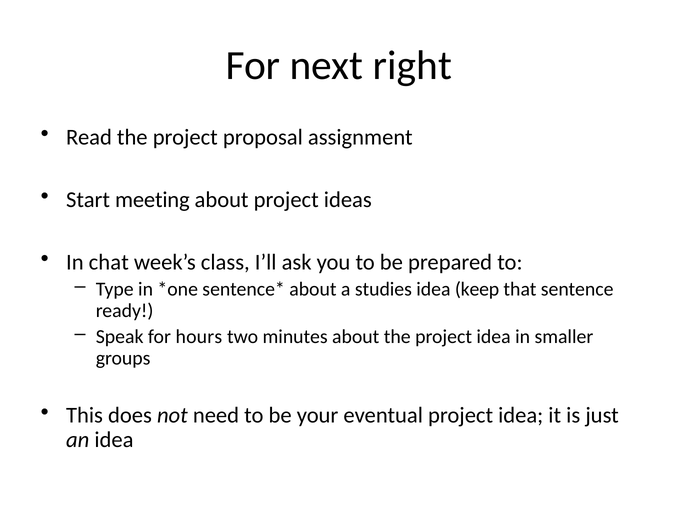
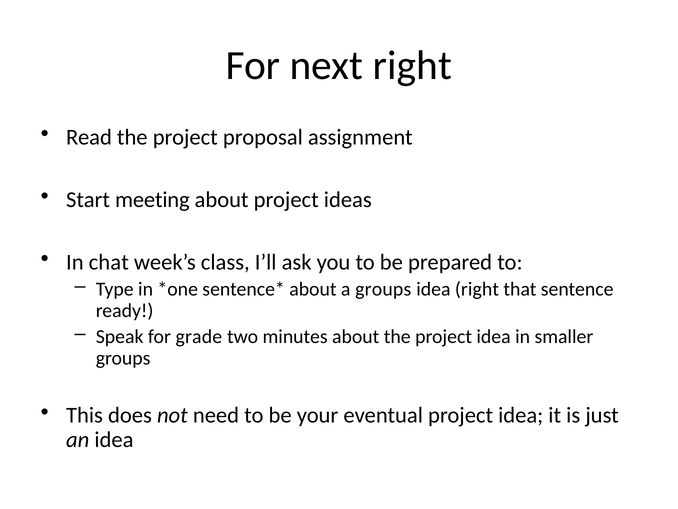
a studies: studies -> groups (383, 289)
idea keep: keep -> right (477, 289)
hours: hours -> grade (199, 337)
